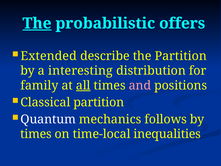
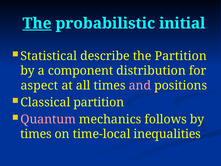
offers: offers -> initial (182, 23)
Extended: Extended -> Statistical (49, 56)
interesting: interesting -> component (81, 71)
family: family -> aspect (39, 85)
all underline: present -> none (83, 85)
Quantum colour: white -> pink (48, 119)
